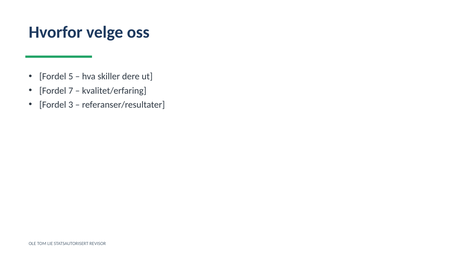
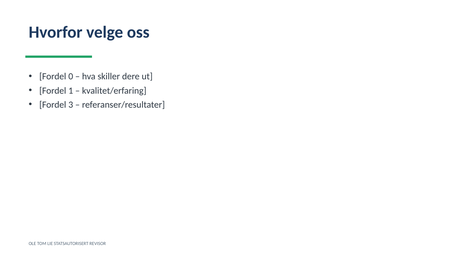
5: 5 -> 0 (71, 76)
7: 7 -> 1 (71, 90)
